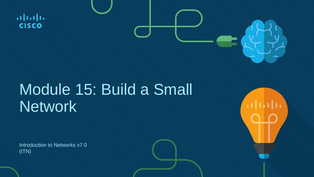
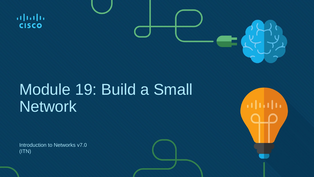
15: 15 -> 19 (86, 90)
